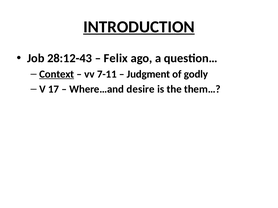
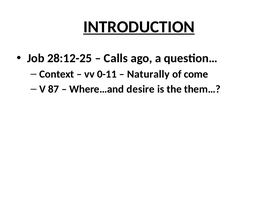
28:12-43: 28:12-43 -> 28:12-25 (70, 58)
Felix: Felix -> Calls (116, 58)
Context underline: present -> none (57, 74)
7-11: 7-11 -> 0-11 (107, 74)
Judgment: Judgment -> Naturally (148, 74)
godly: godly -> come (196, 74)
17: 17 -> 87 (54, 89)
